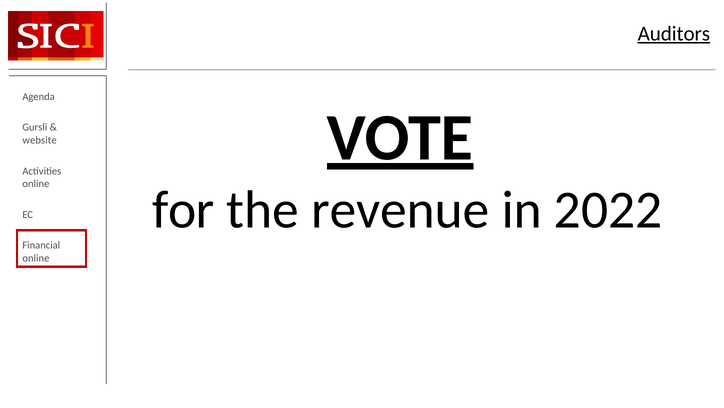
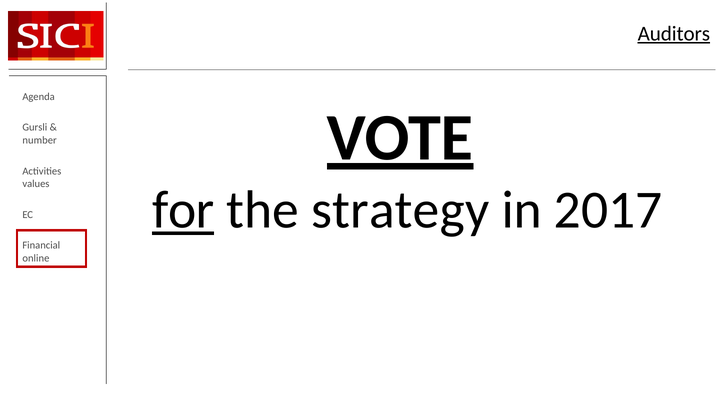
website: website -> number (40, 140)
online: online -> values (36, 183)
for underline: none -> present (183, 210)
revenue: revenue -> strategy (400, 210)
2022: 2022 -> 2017 (608, 210)
